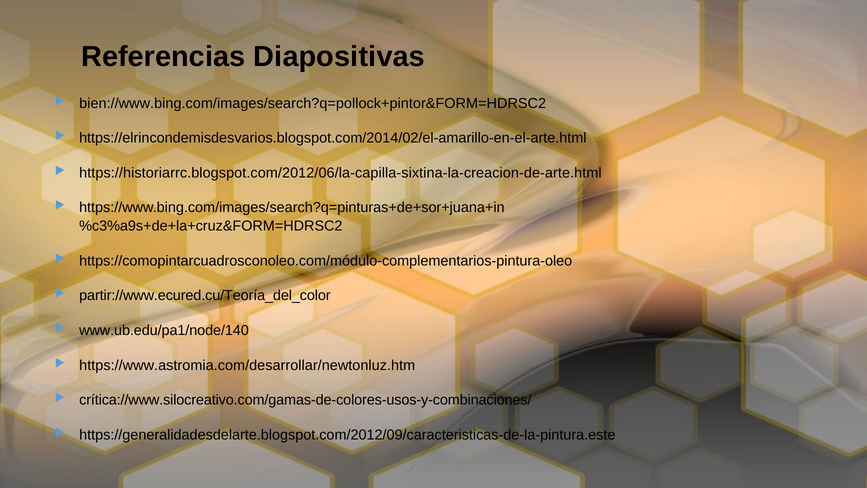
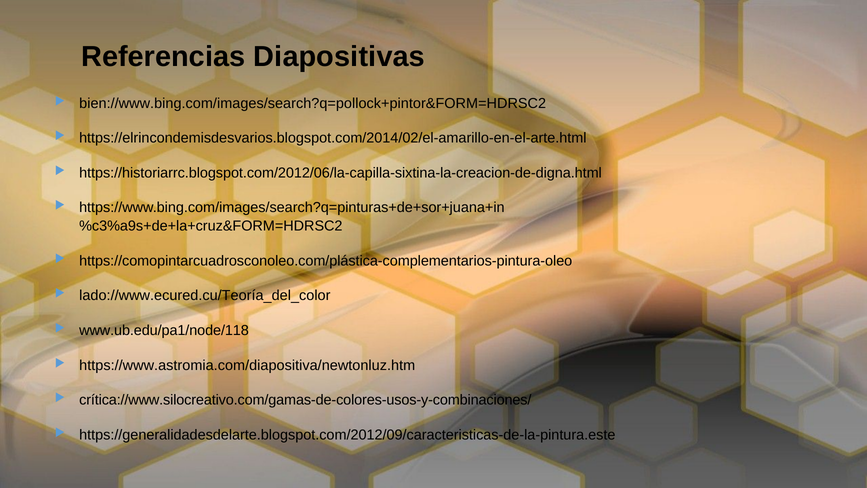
https://historiarrc.blogspot.com/2012/06/la-capilla-sixtina-la-creacion-de-arte.html: https://historiarrc.blogspot.com/2012/06/la-capilla-sixtina-la-creacion-de-arte.html -> https://historiarrc.blogspot.com/2012/06/la-capilla-sixtina-la-creacion-de-digna.html (341, 173)
https://comopintarcuadrosconoleo.com/módulo-complementarios-pintura-oleo: https://comopintarcuadrosconoleo.com/módulo-complementarios-pintura-oleo -> https://comopintarcuadrosconoleo.com/plástica-complementarios-pintura-oleo (326, 261)
partir://www.ecured.cu/Teoría_del_color: partir://www.ecured.cu/Teoría_del_color -> lado://www.ecured.cu/Teoría_del_color (205, 296)
www.ub.edu/pa1/node/140: www.ub.edu/pa1/node/140 -> www.ub.edu/pa1/node/118 (164, 330)
https://www.astromia.com/desarrollar/newtonluz.htm: https://www.astromia.com/desarrollar/newtonluz.htm -> https://www.astromia.com/diapositiva/newtonluz.htm (247, 365)
